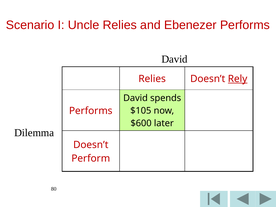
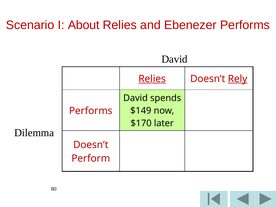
Uncle: Uncle -> About (84, 25)
Relies underline: none -> present (152, 79)
$105: $105 -> $149 (141, 111)
$600: $600 -> $170 (141, 123)
